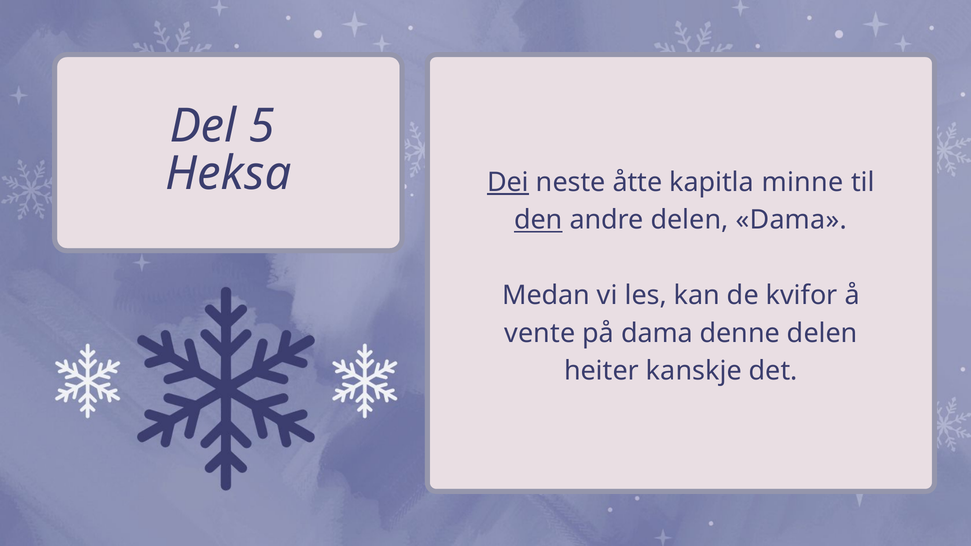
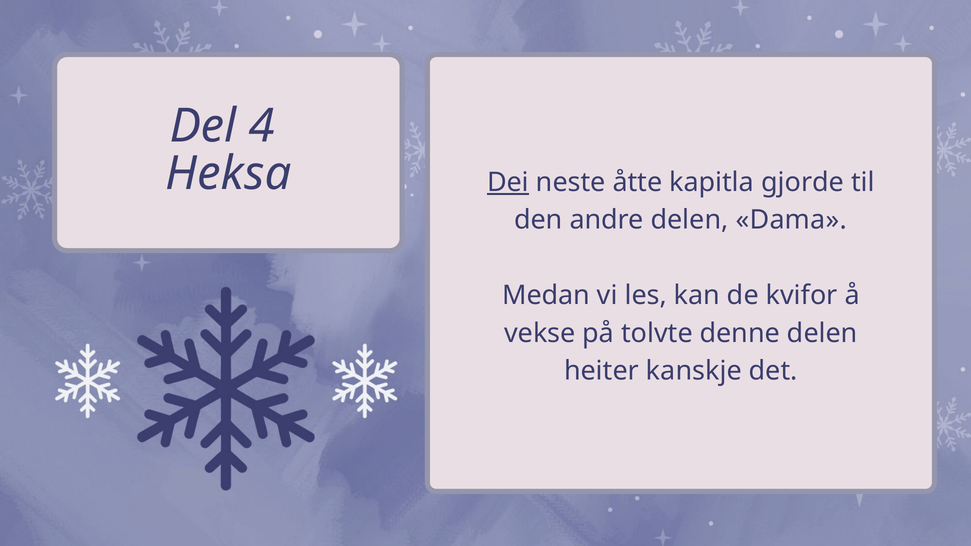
5: 5 -> 4 (262, 126)
minne: minne -> gjorde (803, 182)
den underline: present -> none (538, 220)
vente: vente -> vekse (540, 333)
på dama: dama -> tolvte (657, 333)
